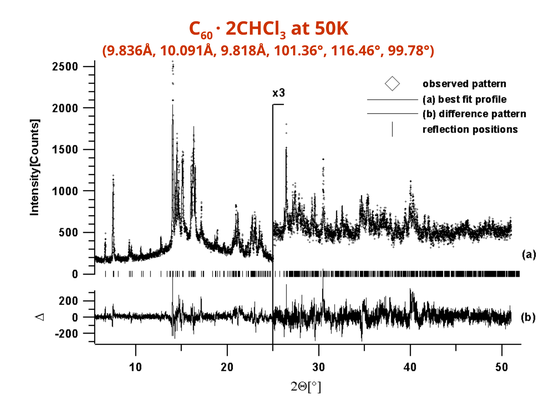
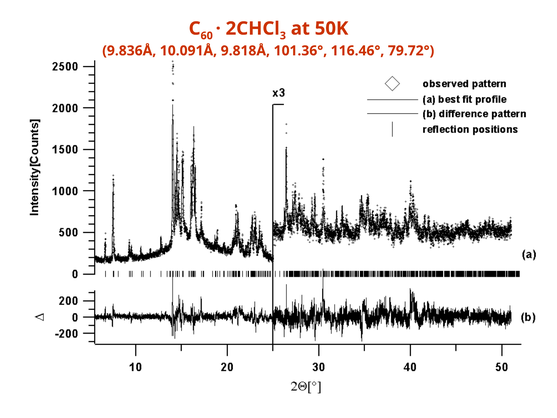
99.78°: 99.78° -> 79.72° (411, 51)
